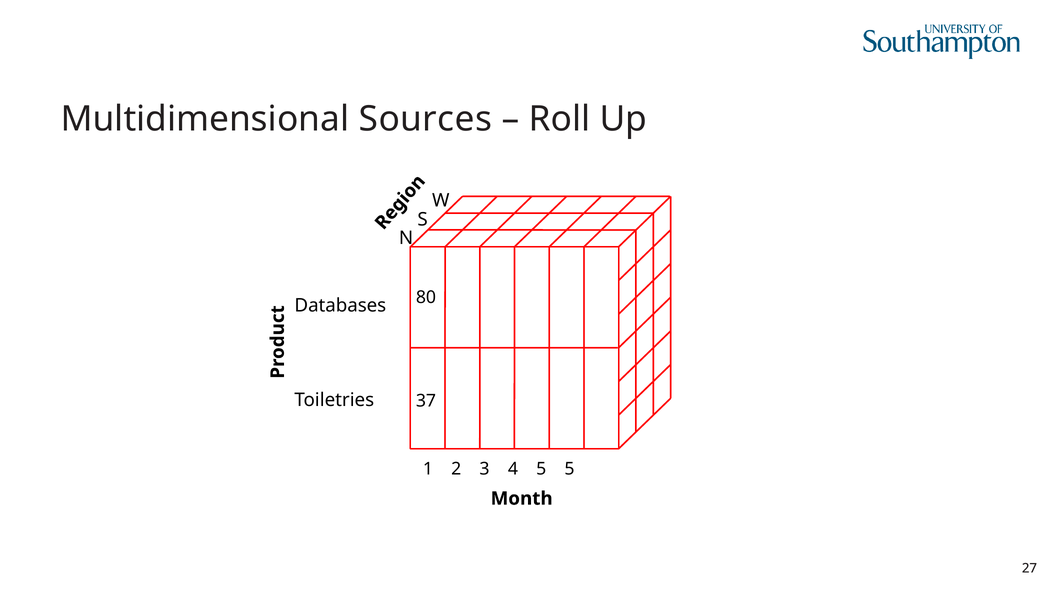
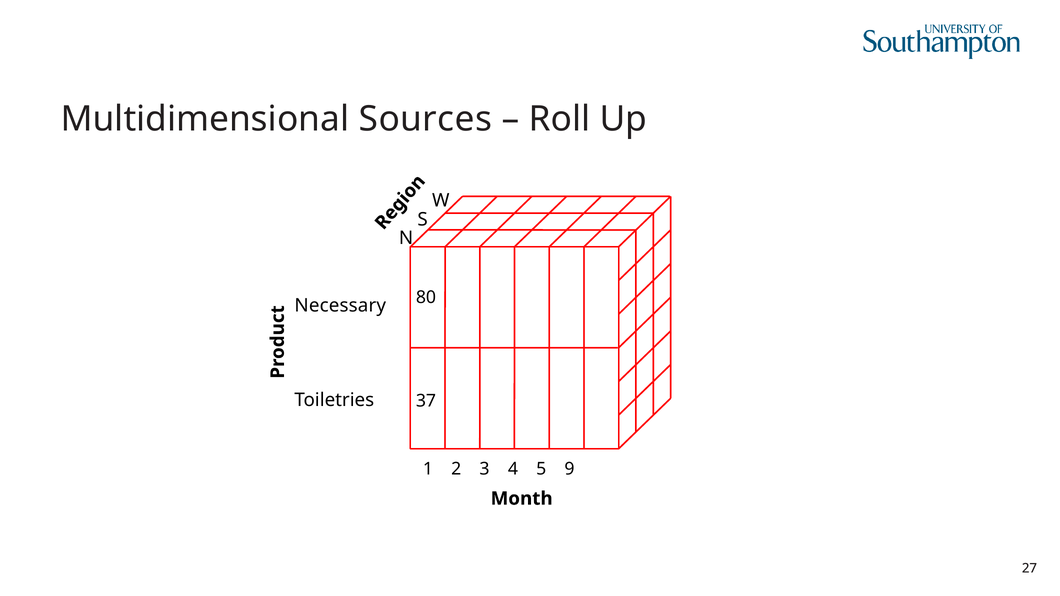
Databases: Databases -> Necessary (340, 306)
5 5: 5 -> 9 (569, 469)
